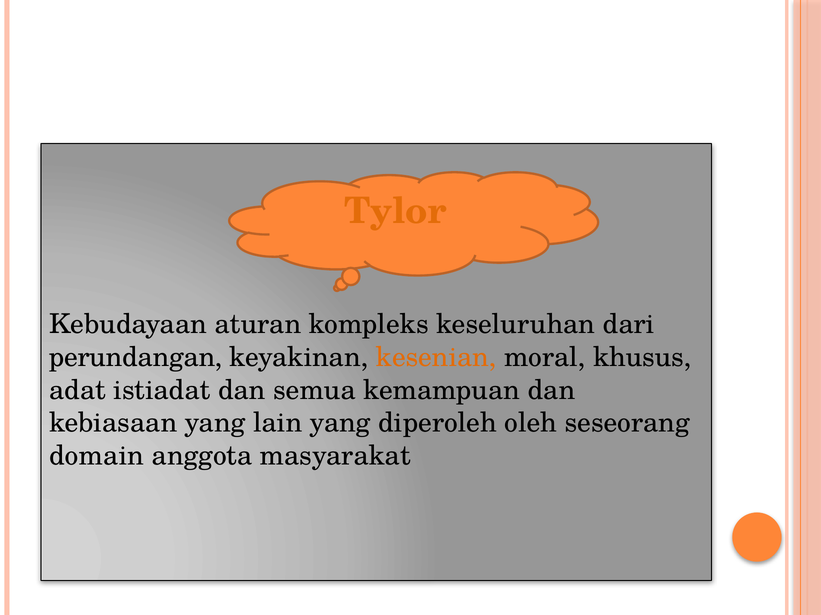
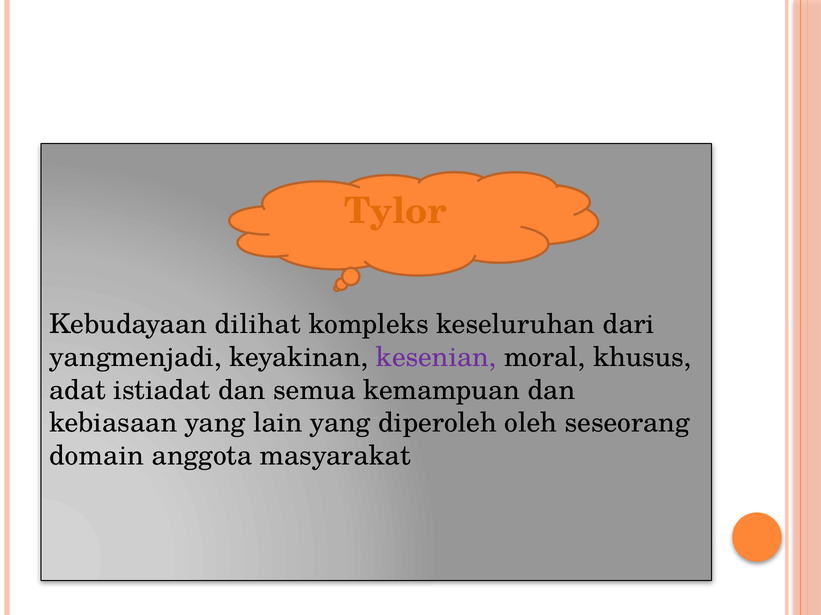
aturan: aturan -> dilihat (258, 325)
perundangan: perundangan -> yangmenjadi (135, 358)
kesenian colour: orange -> purple (436, 358)
